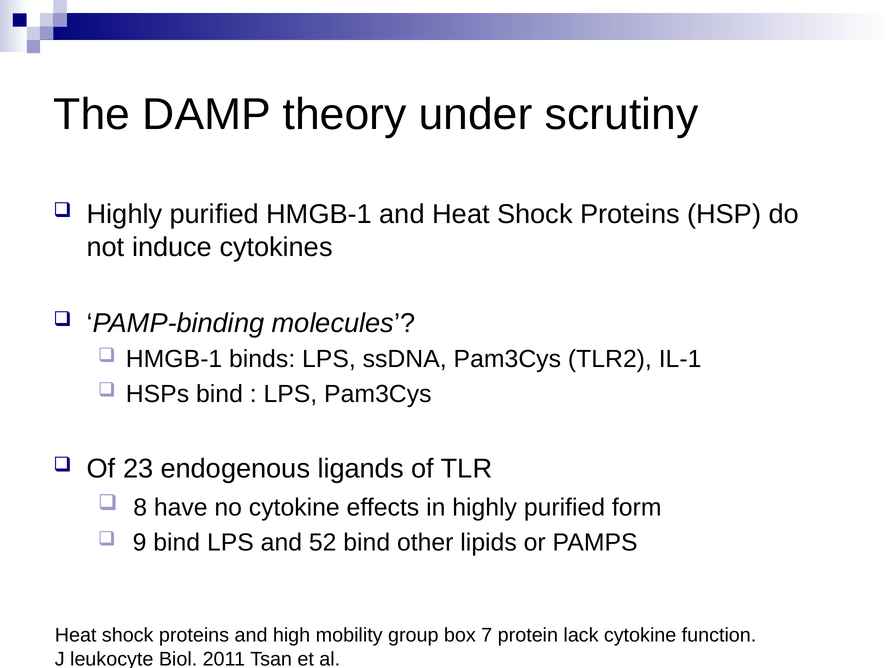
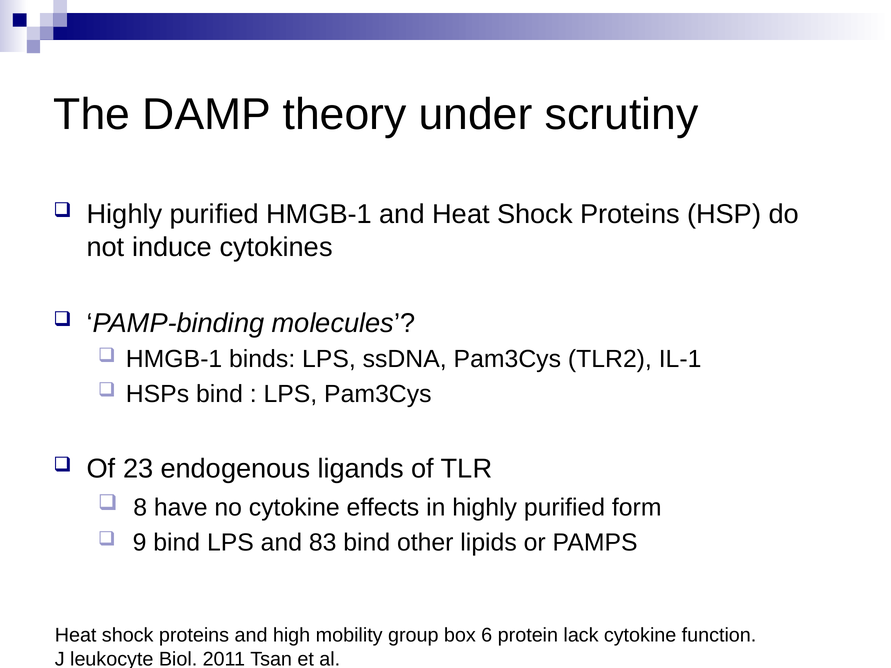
52: 52 -> 83 (323, 543)
7: 7 -> 6 (487, 636)
